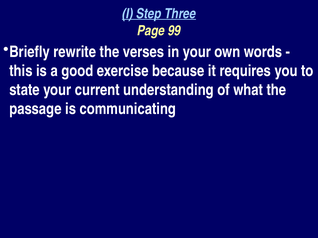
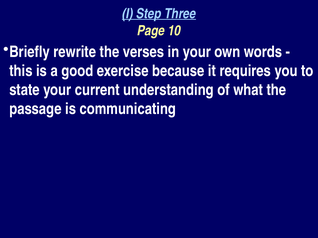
99: 99 -> 10 (174, 31)
